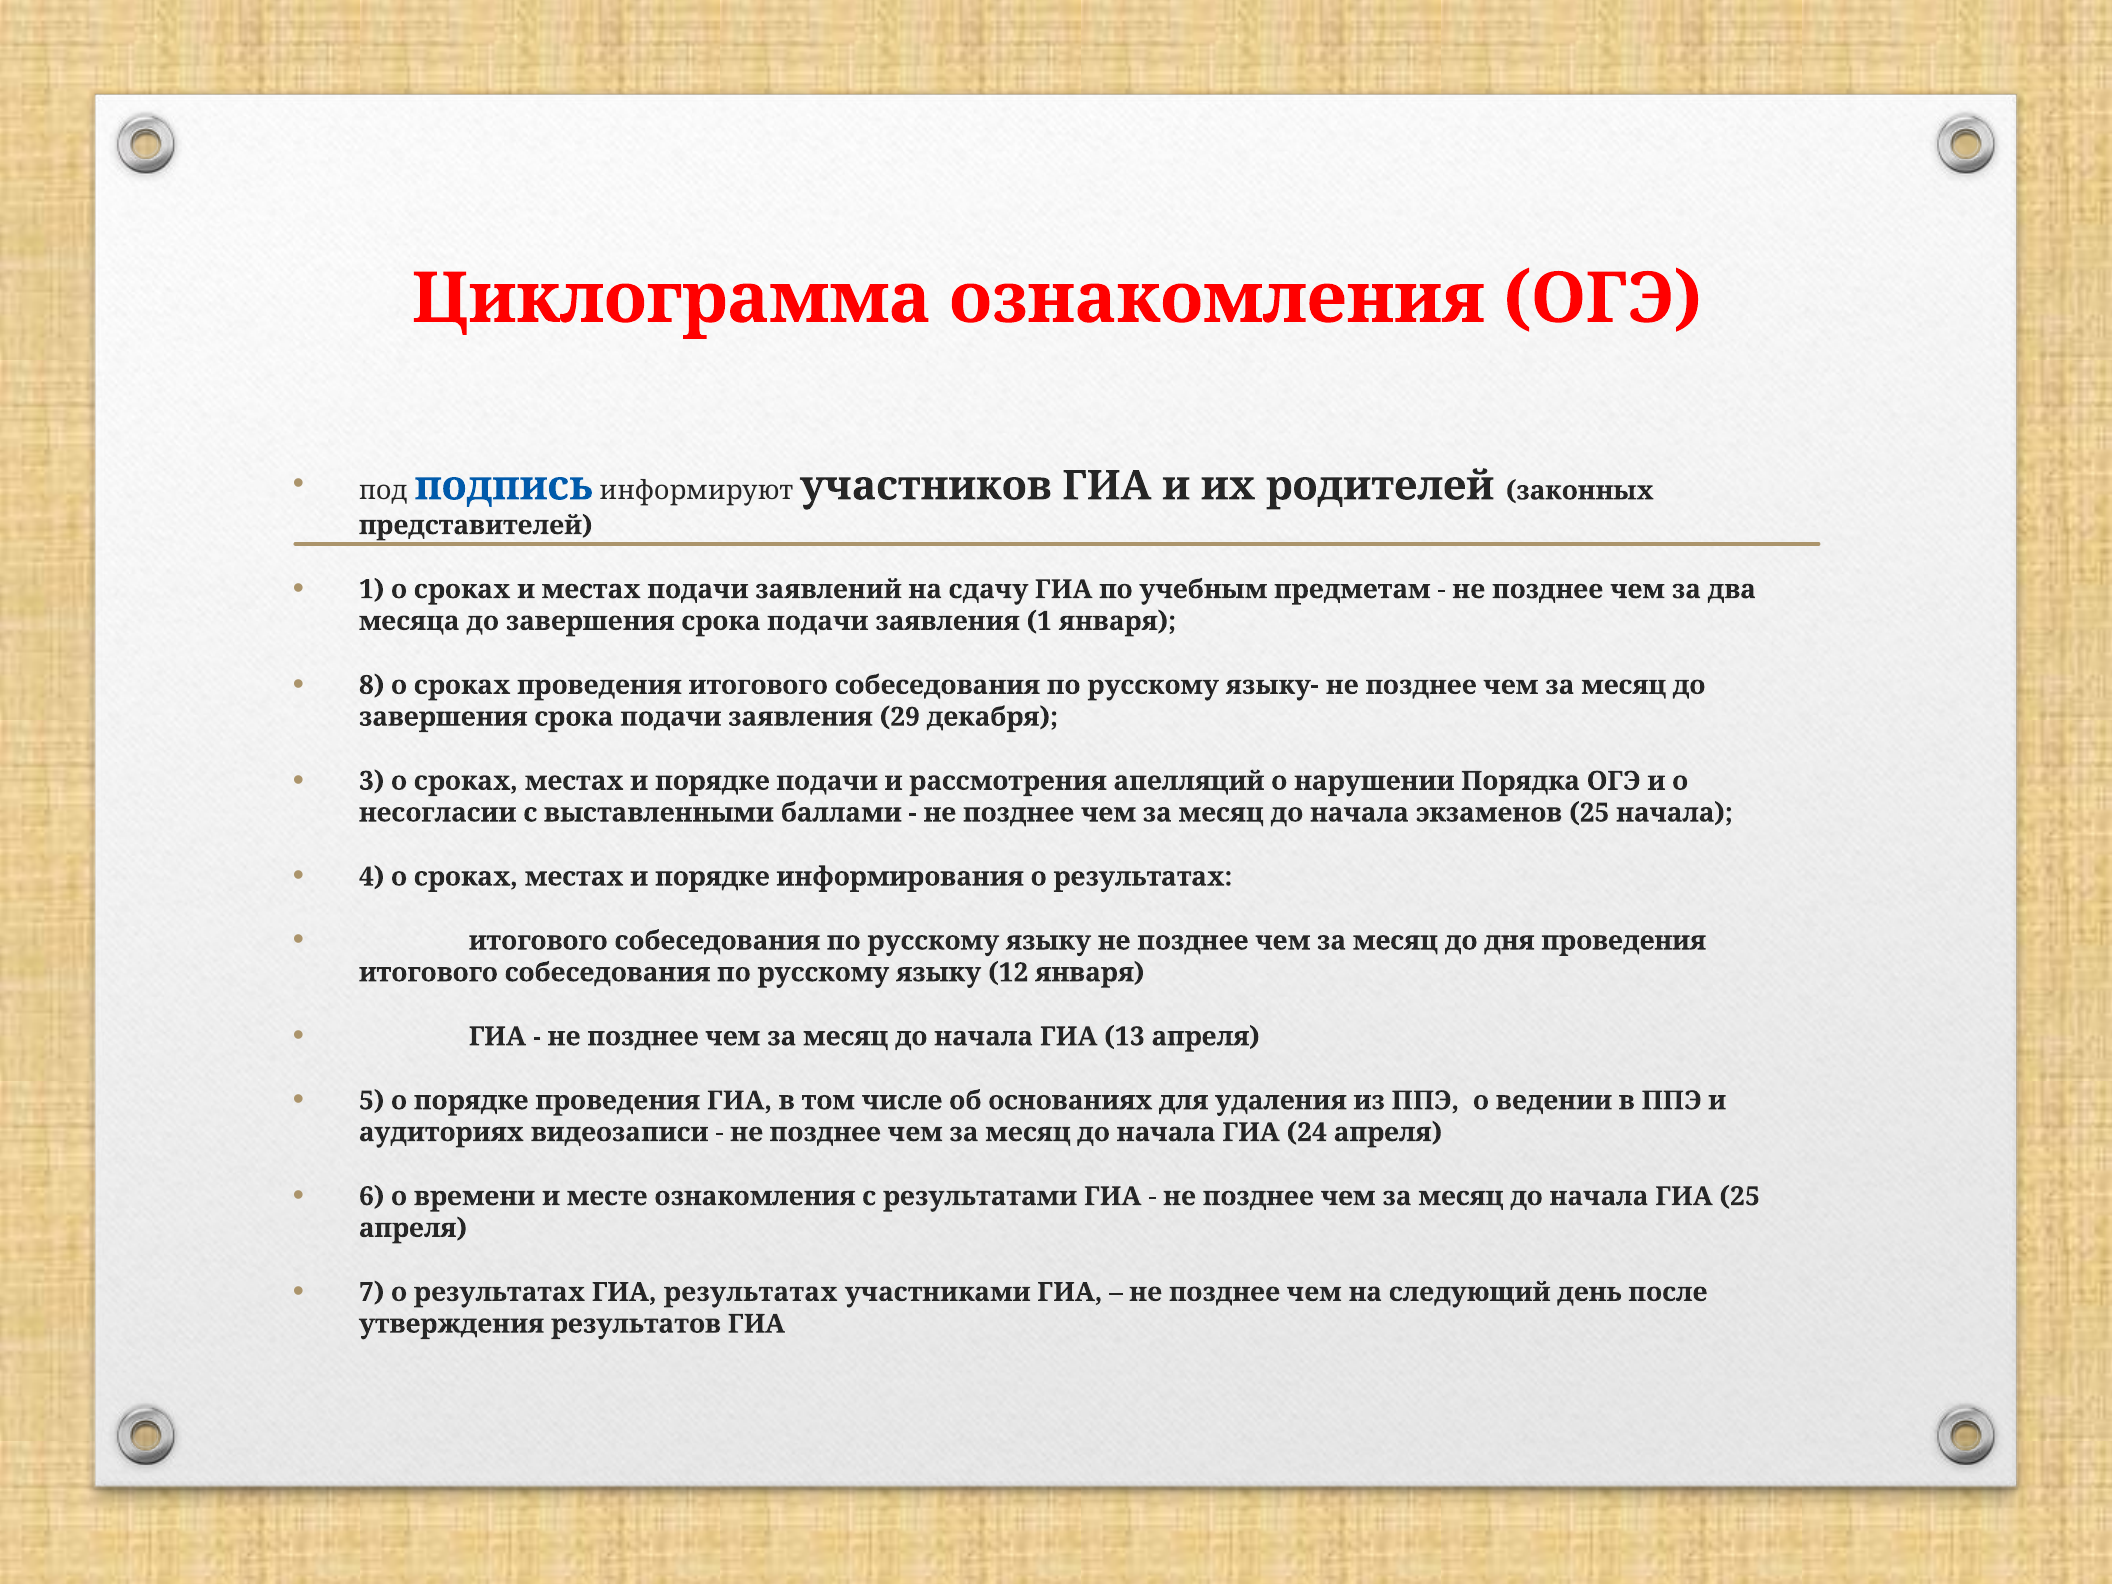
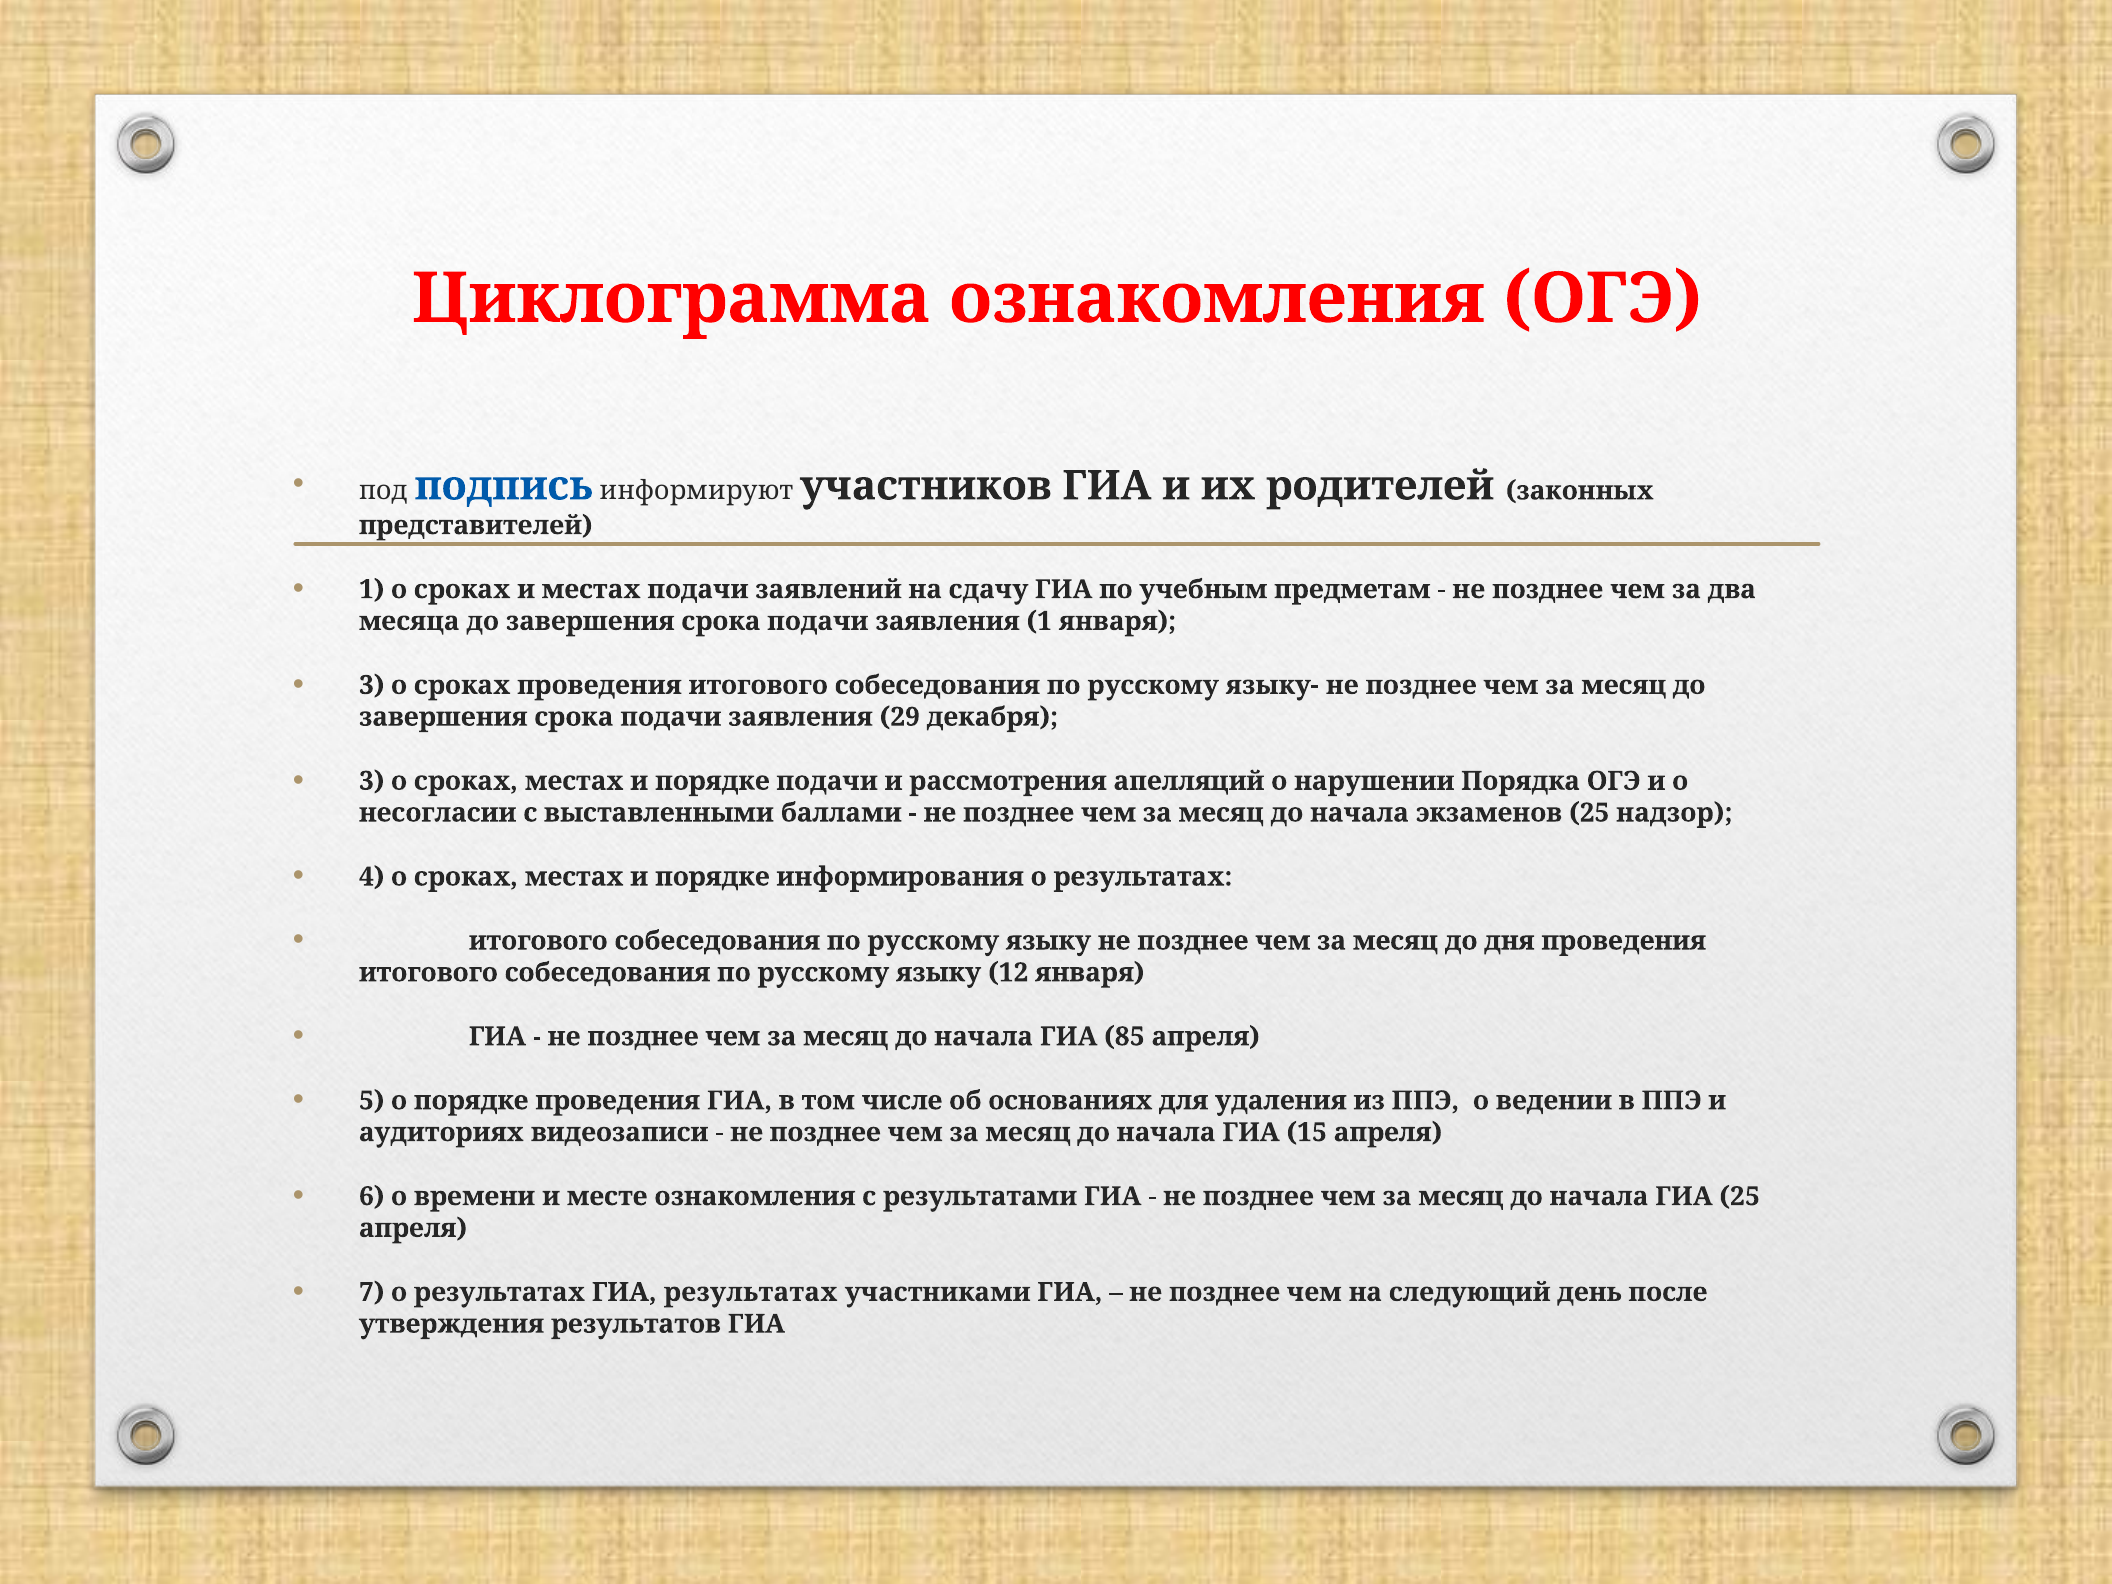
8: 8 -> 3 (372, 685)
25 начала: начала -> надзор (1674, 813)
13: 13 -> 85 (1124, 1037)
24: 24 -> 15 (1307, 1132)
